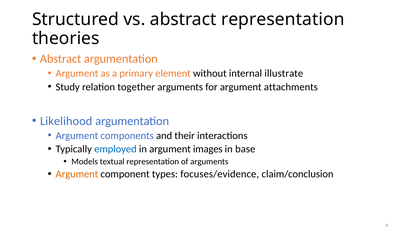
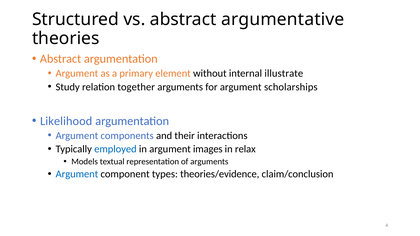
abstract representation: representation -> argumentative (283, 19)
attachments: attachments -> scholarships (291, 87)
base: base -> relax (245, 149)
Argument colour: orange -> blue (77, 174)
focuses/evidence: focuses/evidence -> theories/evidence (220, 174)
